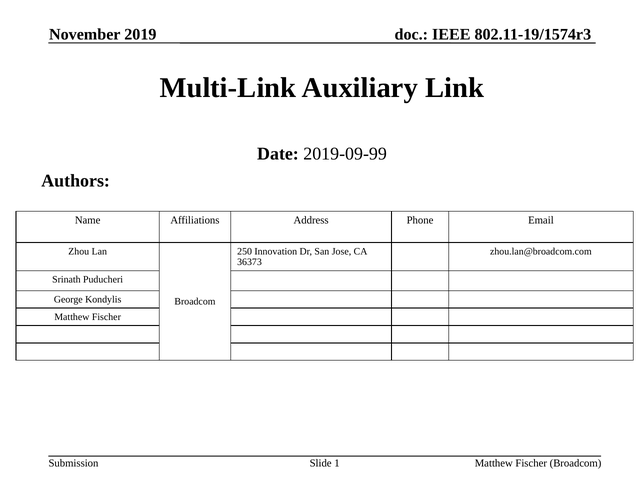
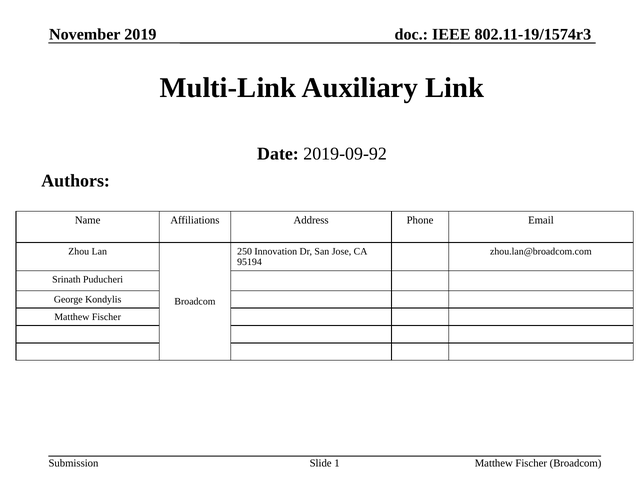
2019-09-99: 2019-09-99 -> 2019-09-92 (345, 154)
36373: 36373 -> 95194 (250, 262)
